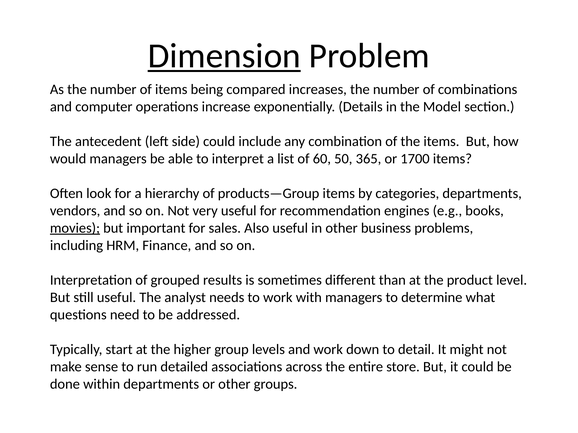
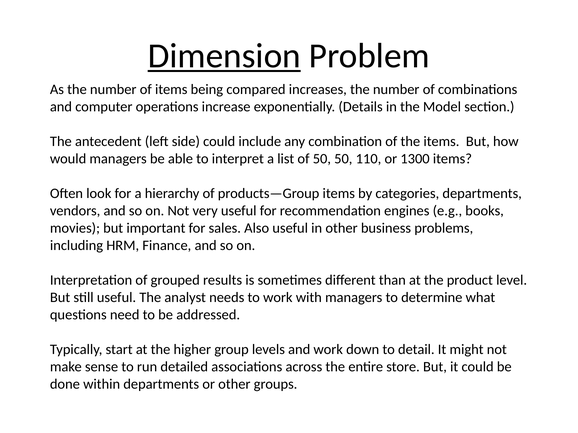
of 60: 60 -> 50 (322, 159)
365: 365 -> 110 (369, 159)
1700: 1700 -> 1300 (415, 159)
movies underline: present -> none (75, 228)
